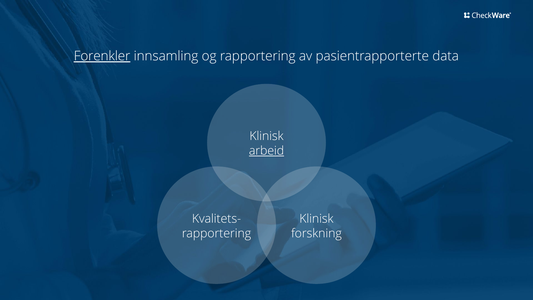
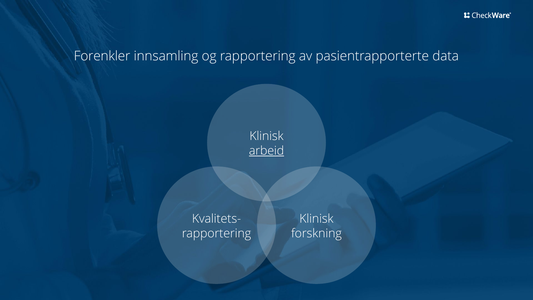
Forenkler underline: present -> none (102, 56)
